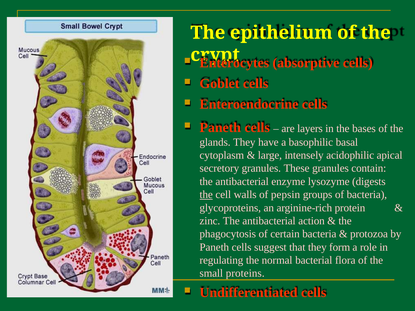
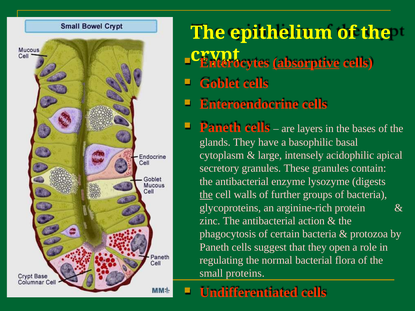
absorptive underline: none -> present (306, 63)
pepsin: pepsin -> further (286, 195)
form: form -> open (340, 247)
